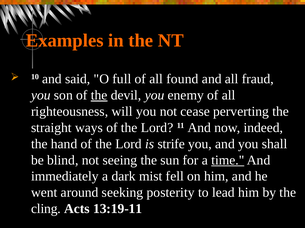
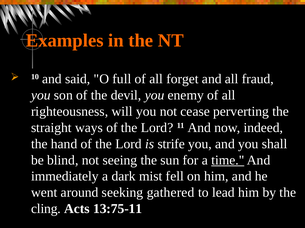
found: found -> forget (182, 79)
the underline: present -> none (99, 96)
posterity: posterity -> gathered (171, 193)
13:19-11: 13:19-11 -> 13:75-11 (118, 209)
